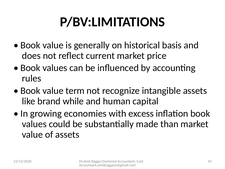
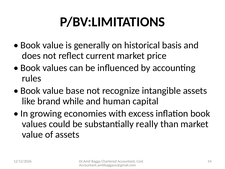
term: term -> base (75, 91)
made: made -> really (147, 124)
